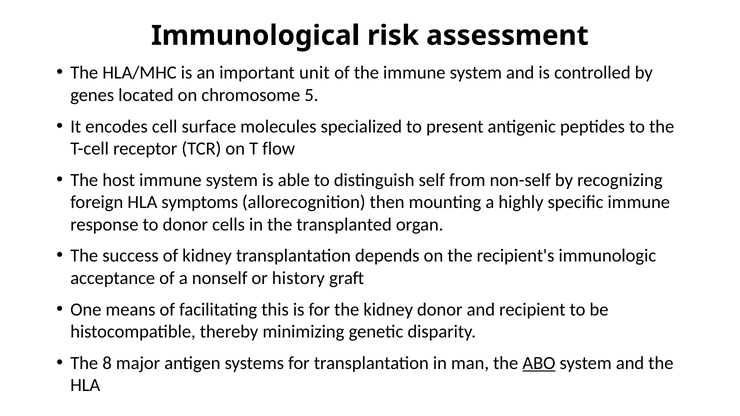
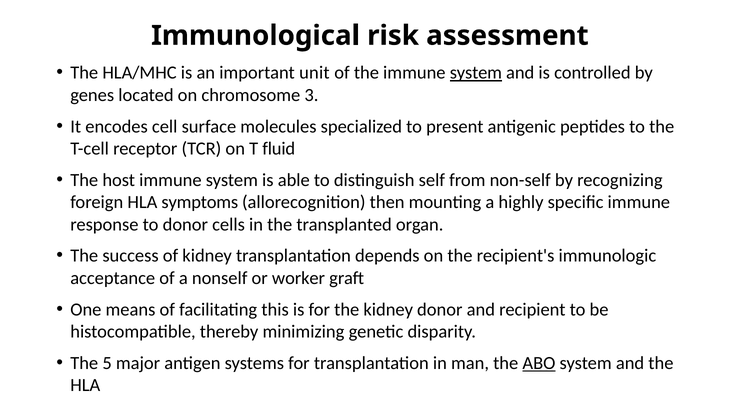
system underline: none -> present (476, 73)
5: 5 -> 3 (312, 95)
flow: flow -> fluid (279, 149)
history: history -> worker (299, 278)
8: 8 -> 5 (107, 363)
